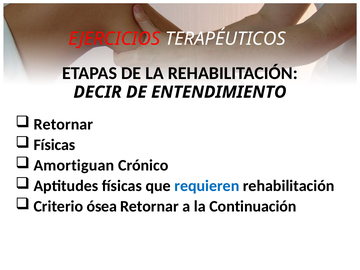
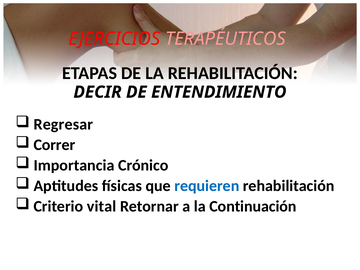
TERAPÉUTICOS colour: white -> pink (225, 39)
Retornar: Retornar -> Regresar (63, 124)
Físicas: Físicas -> Correr (54, 145)
Amortiguan: Amortiguan -> Importancia (74, 165)
ósea: ósea -> vital (102, 206)
